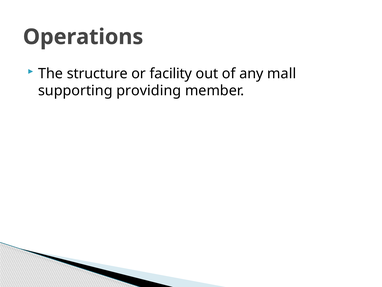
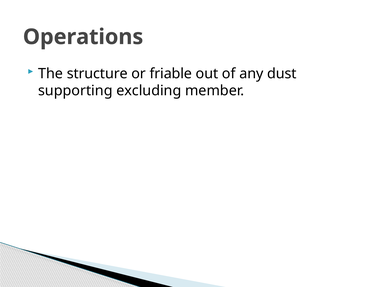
facility: facility -> friable (171, 73)
mall: mall -> dust (282, 73)
providing: providing -> excluding (149, 91)
